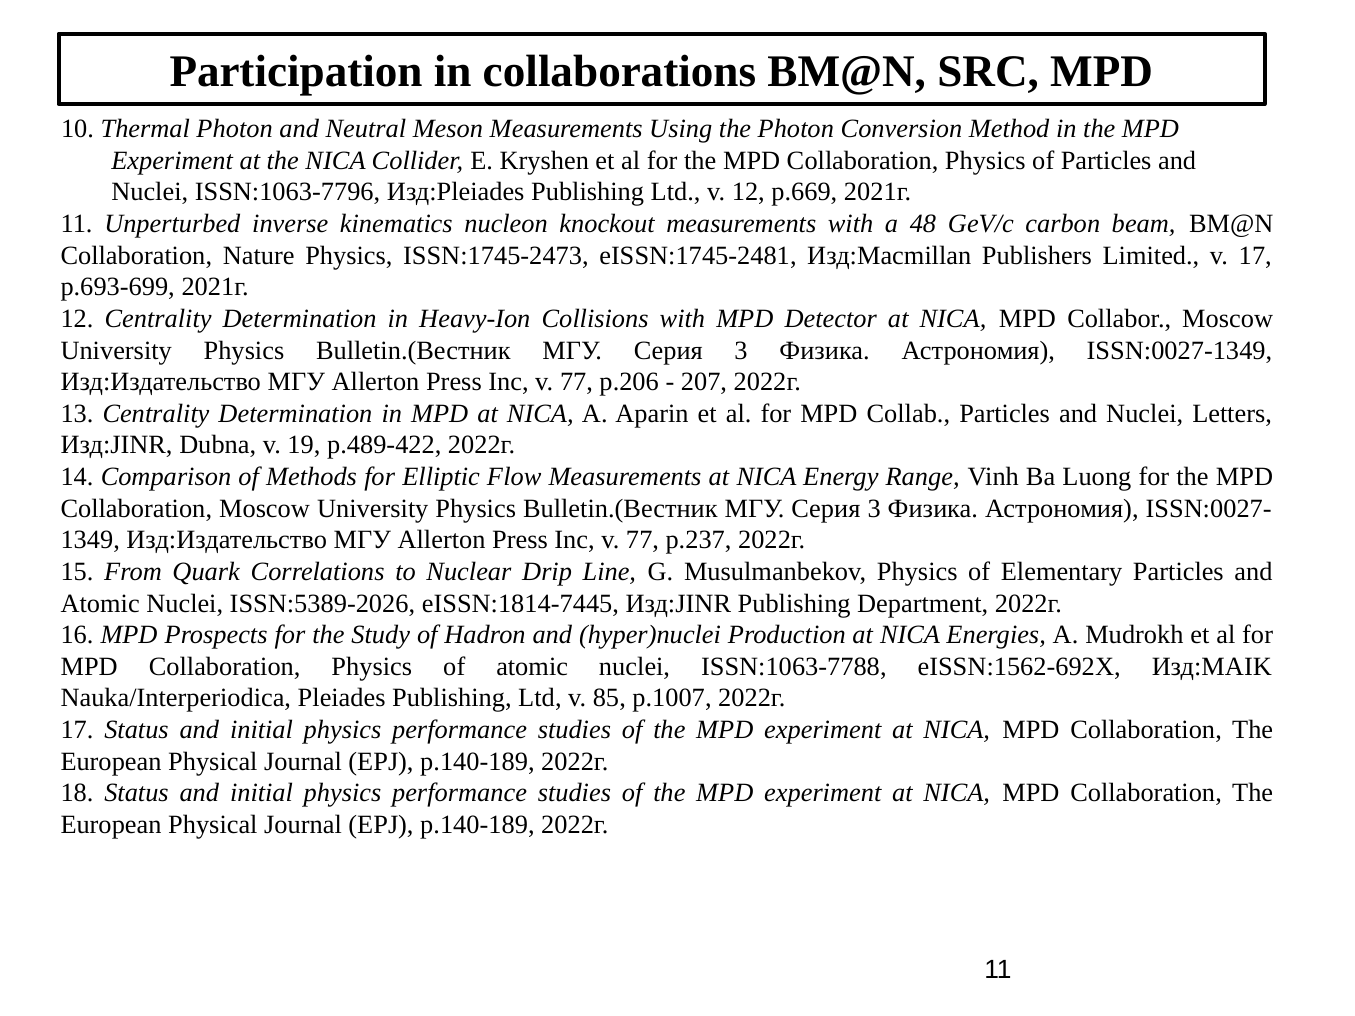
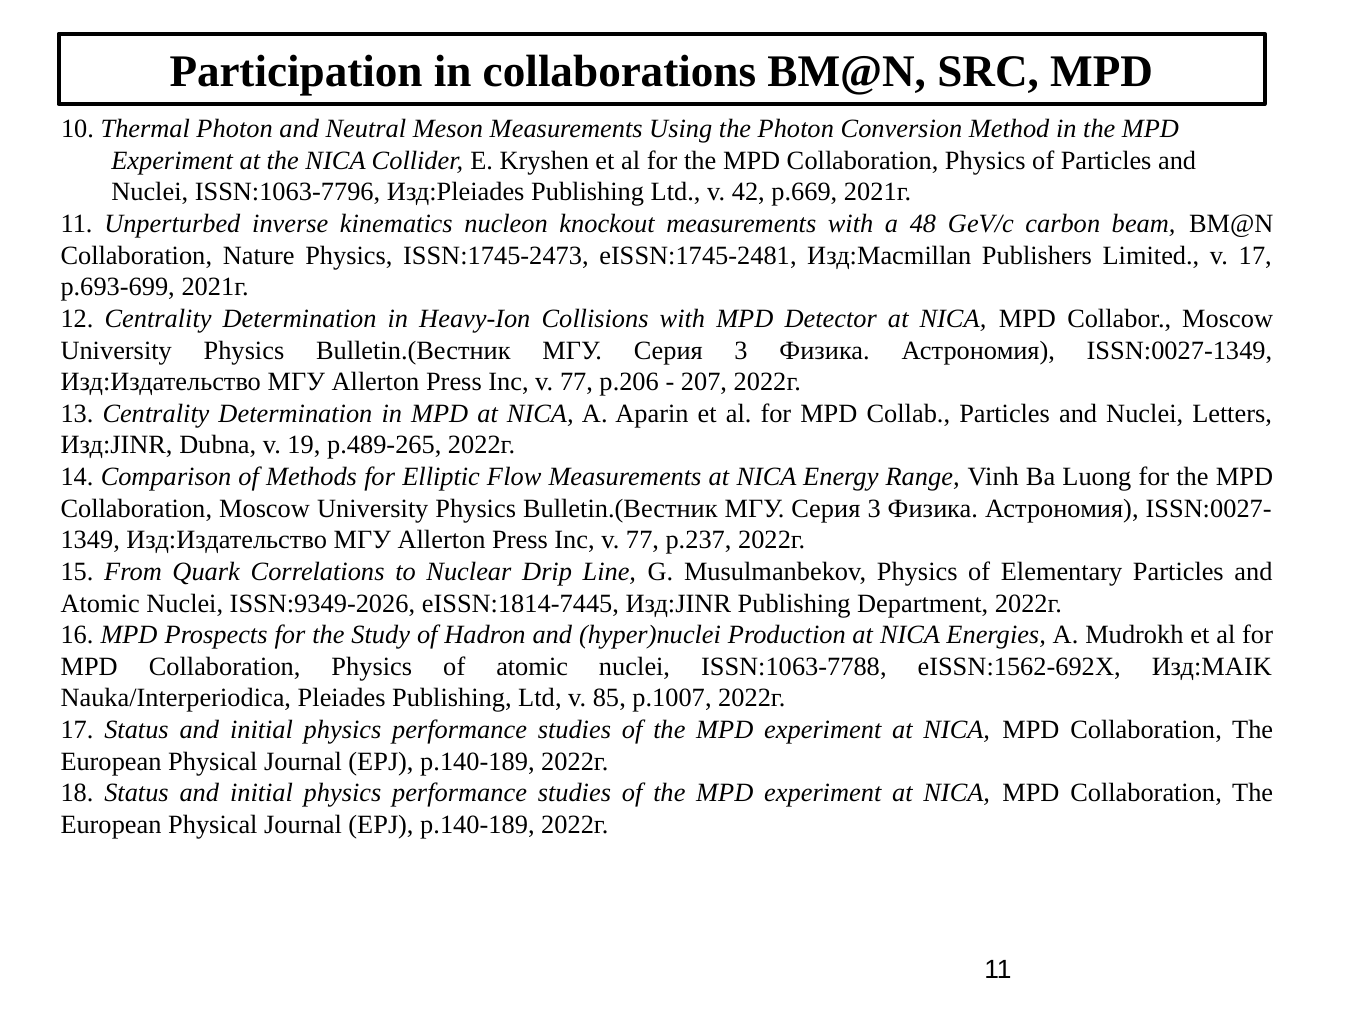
v 12: 12 -> 42 (748, 192)
р.489-422: р.489-422 -> р.489-265 (384, 445)
ISSN:5389-2026: ISSN:5389-2026 -> ISSN:9349-2026 (322, 604)
